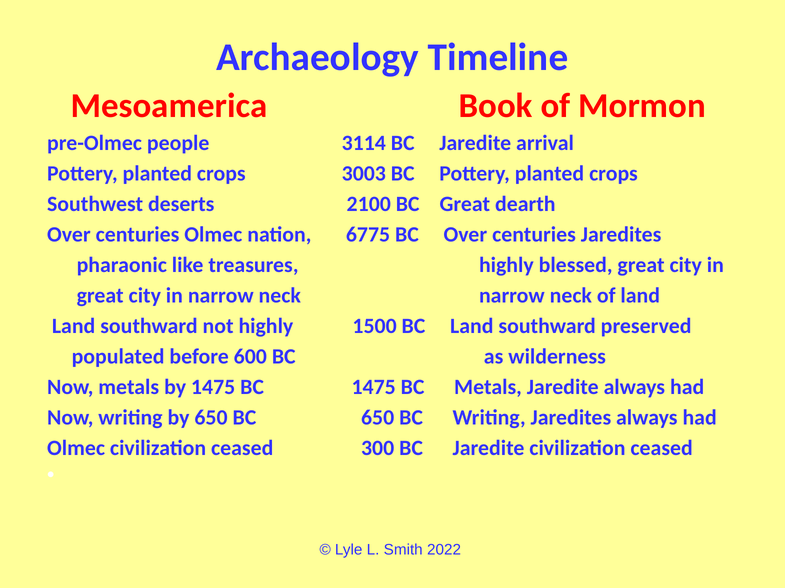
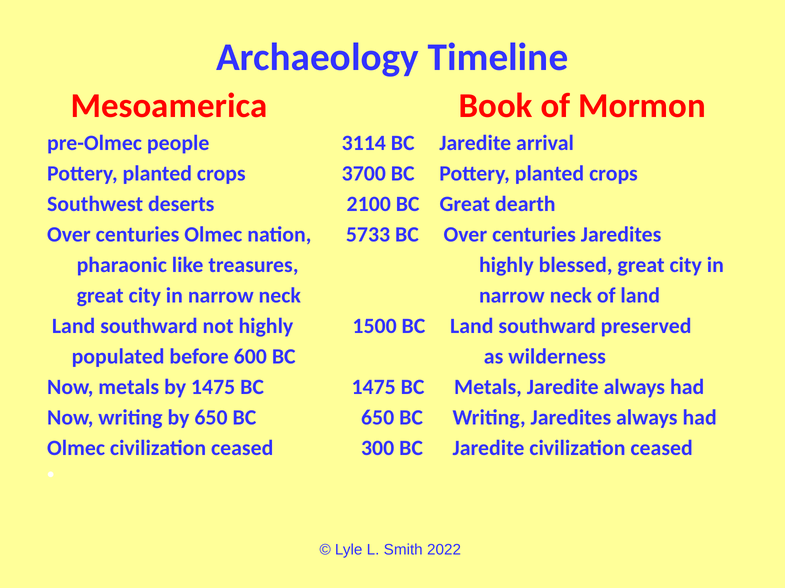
3003: 3003 -> 3700 (364, 174)
6775: 6775 -> 5733 (368, 235)
